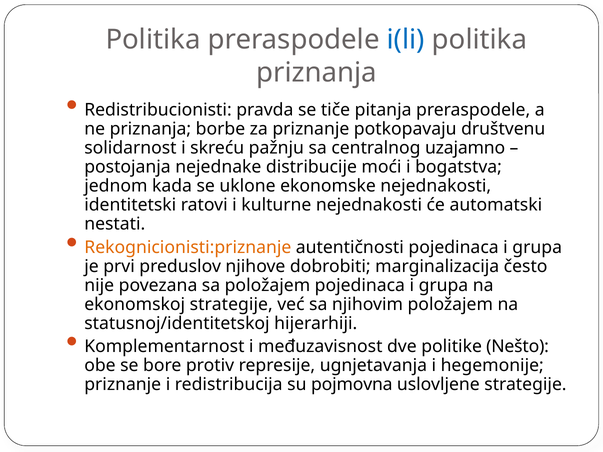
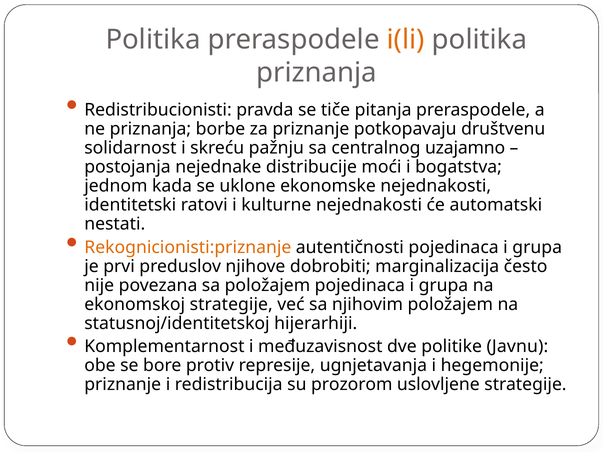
i(li colour: blue -> orange (406, 40)
Nešto: Nešto -> Javnu (517, 347)
pojmovna: pojmovna -> prozorom (352, 385)
